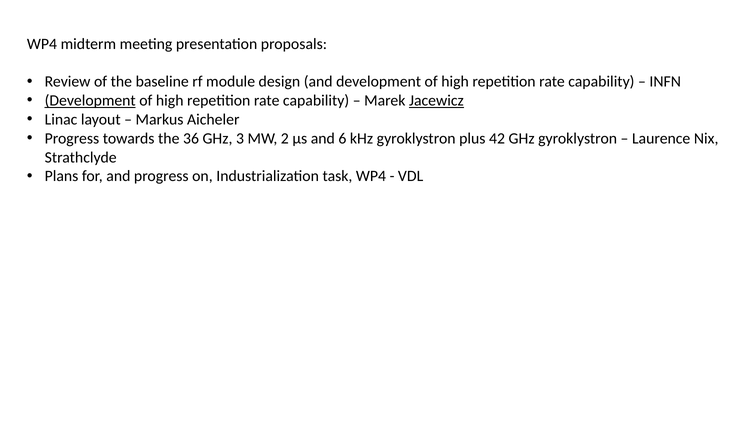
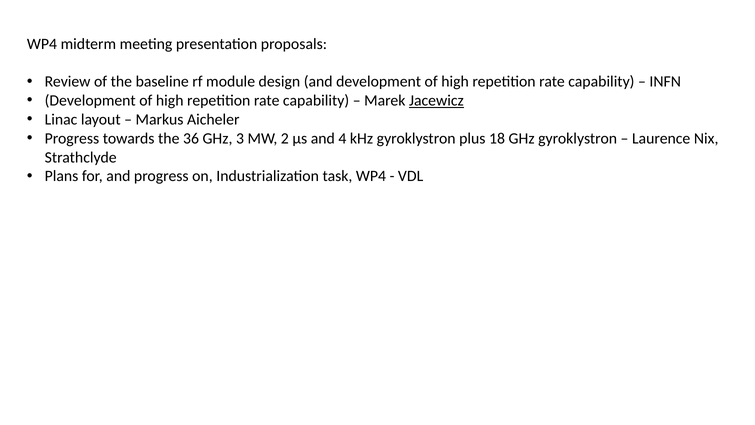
Development underline: present -> none (90, 101)
6: 6 -> 4 (342, 138)
42: 42 -> 18 (497, 138)
